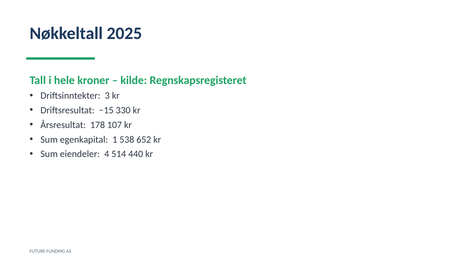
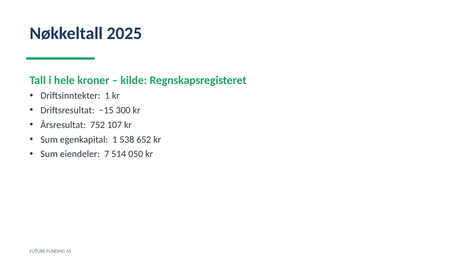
Driftsinntekter 3: 3 -> 1 (107, 96)
330: 330 -> 300 (123, 110)
178: 178 -> 752 (98, 125)
4: 4 -> 7 (107, 154)
440: 440 -> 050 (136, 154)
